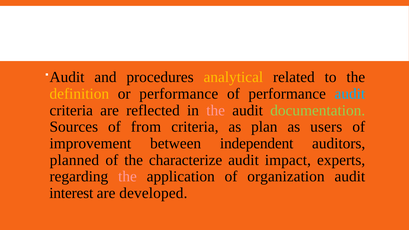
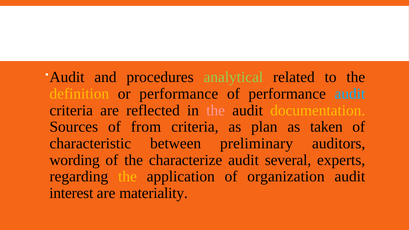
analytical colour: yellow -> light green (233, 77)
documentation colour: light green -> yellow (318, 110)
users: users -> taken (326, 127)
improvement: improvement -> characteristic (90, 143)
independent: independent -> preliminary (257, 143)
planned: planned -> wording (75, 160)
impact: impact -> several (288, 160)
the colour: pink -> yellow (127, 177)
developed: developed -> materiality (154, 193)
